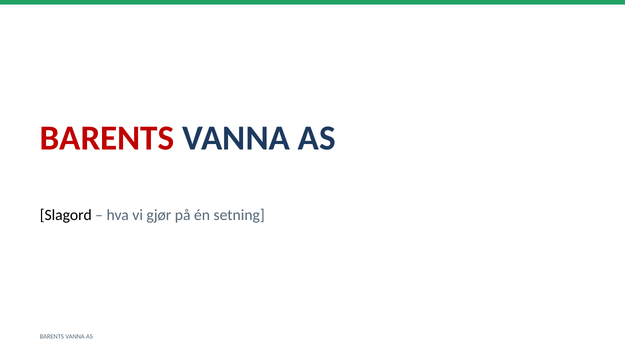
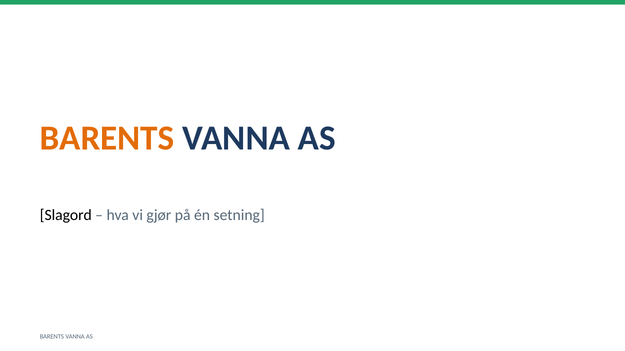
BARENTS colour: red -> orange (107, 139)
